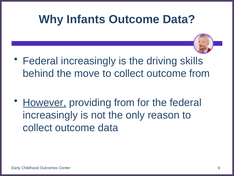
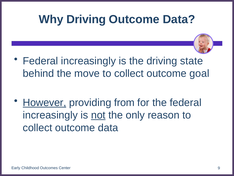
Why Infants: Infants -> Driving (86, 19)
skills: skills -> state (192, 61)
outcome from: from -> goal (199, 73)
not underline: none -> present (98, 115)
